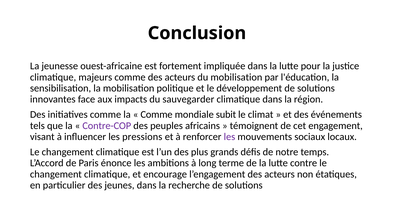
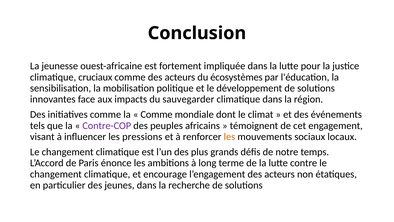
majeurs: majeurs -> cruciaux (95, 77)
du mobilisation: mobilisation -> écosystèmes (236, 77)
subit: subit -> dont (226, 114)
les colour: purple -> orange (229, 137)
